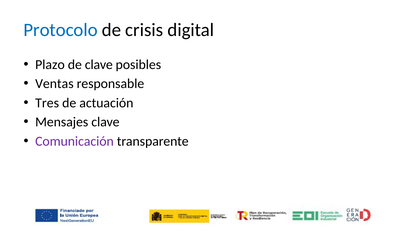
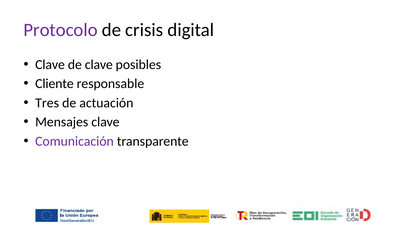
Protocolo colour: blue -> purple (61, 30)
Plazo: Plazo -> Clave (50, 65)
Ventas: Ventas -> Cliente (54, 84)
